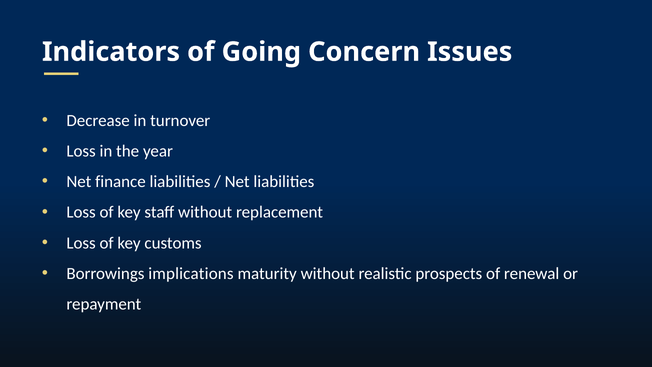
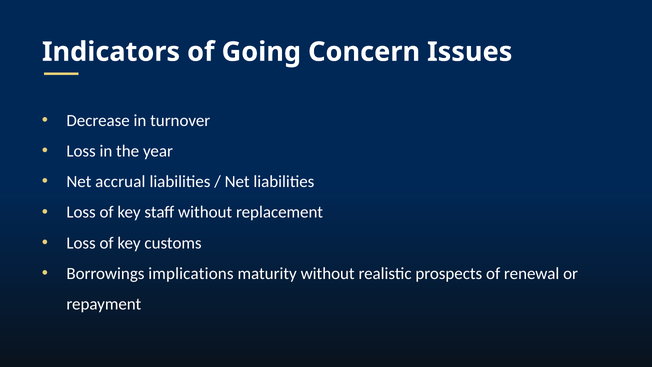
finance: finance -> accrual (120, 182)
